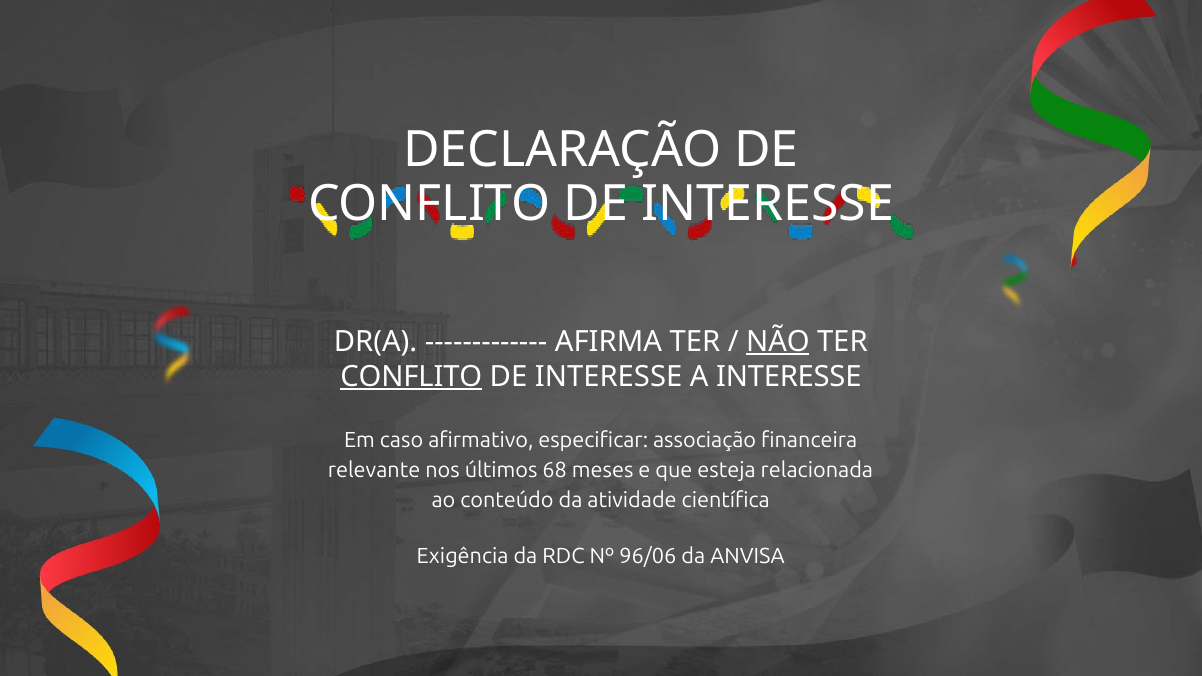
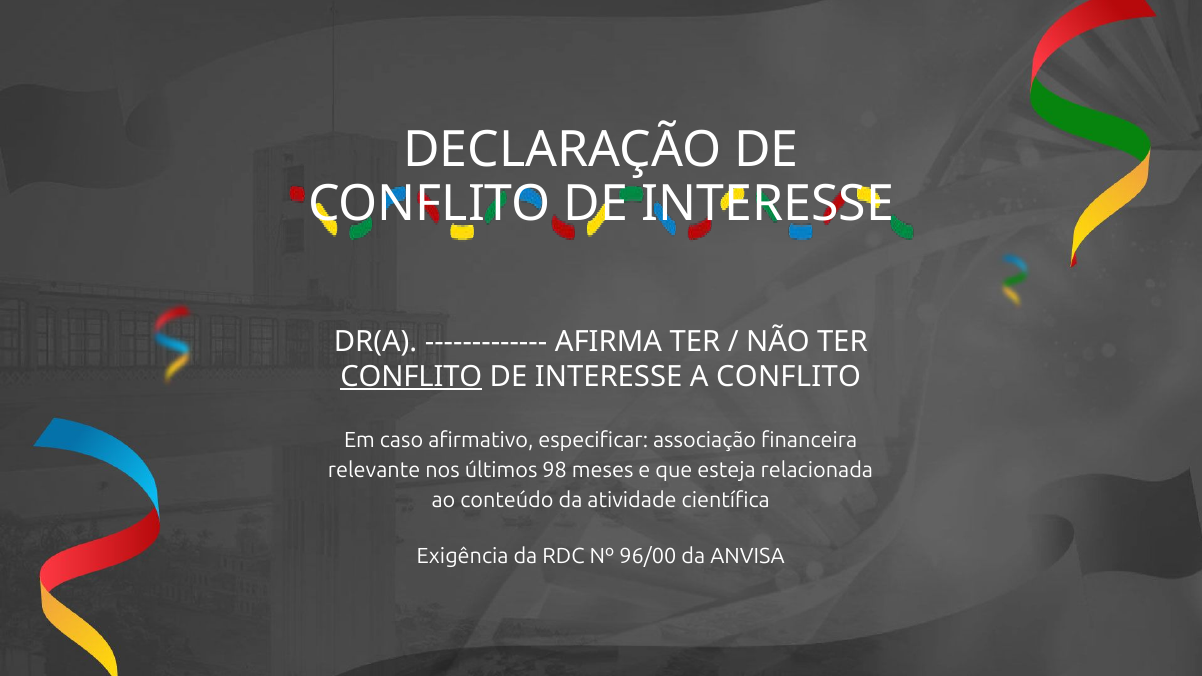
NÃO underline: present -> none (778, 342)
A INTERESSE: INTERESSE -> CONFLITO (789, 377)
68: 68 -> 98 (555, 470)
96/06: 96/06 -> 96/00 (648, 557)
